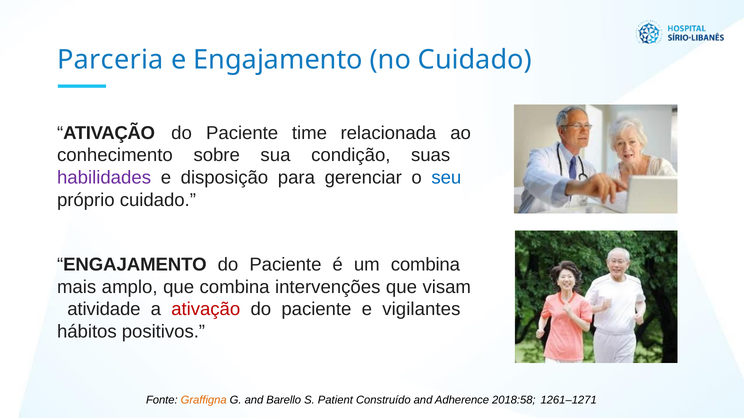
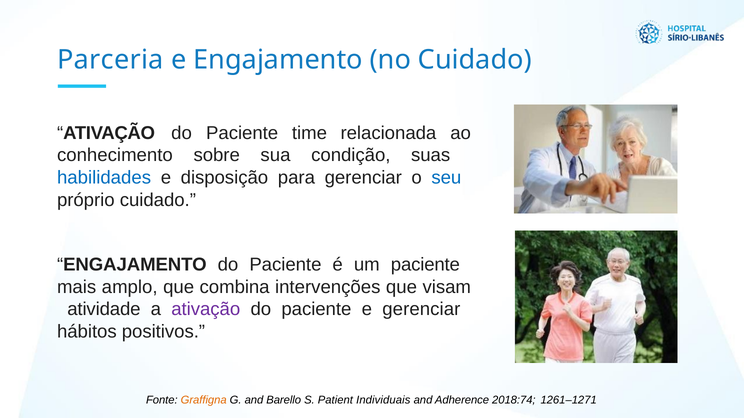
habilidades colour: purple -> blue (104, 178)
um combina: combina -> paciente (425, 265)
ativação colour: red -> purple (206, 310)
e vigilantes: vigilantes -> gerenciar (421, 310)
Construído: Construído -> Individuais (383, 400)
2018:58: 2018:58 -> 2018:74 (514, 400)
